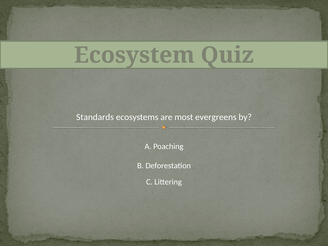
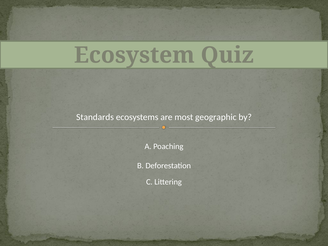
evergreens: evergreens -> geographic (216, 117)
